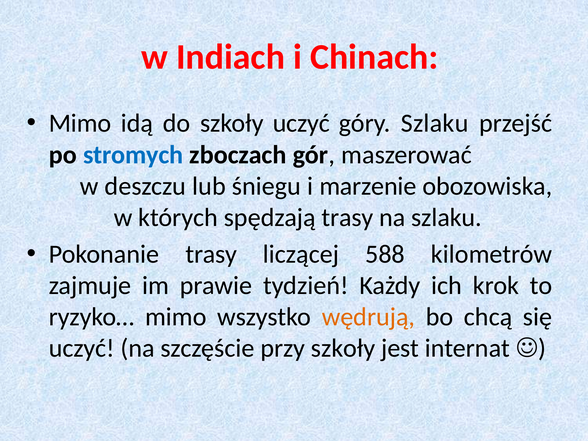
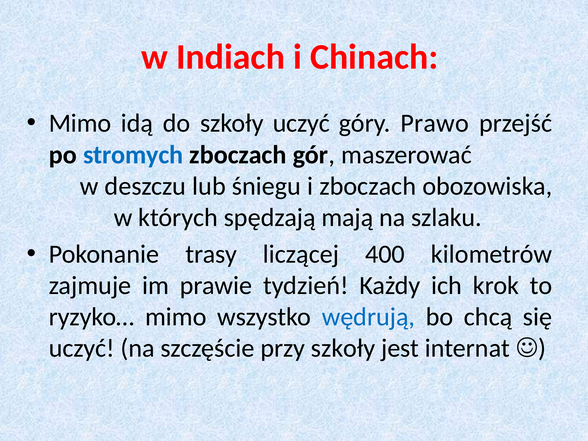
góry Szlaku: Szlaku -> Prawo (435, 123)
i marzenie: marzenie -> zboczach (368, 186)
spędzają trasy: trasy -> mają (347, 218)
588: 588 -> 400 (385, 254)
wędrują colour: orange -> blue (368, 317)
